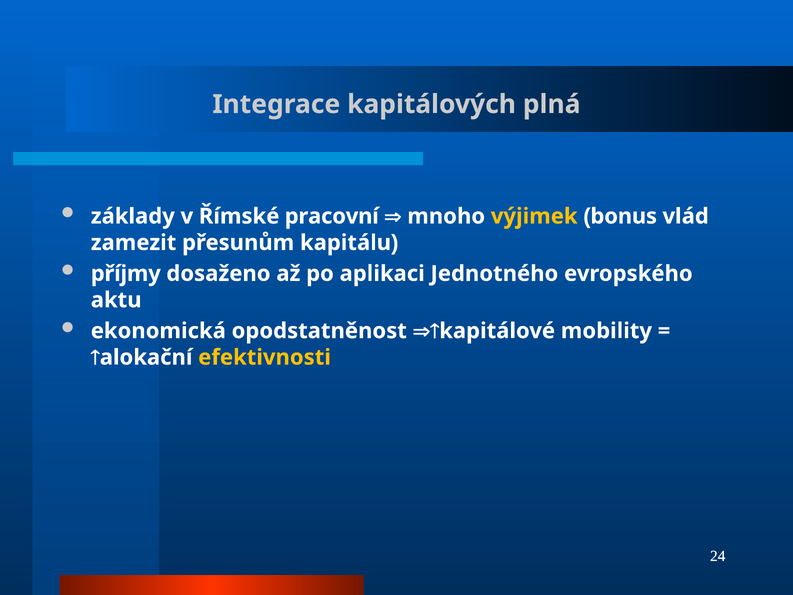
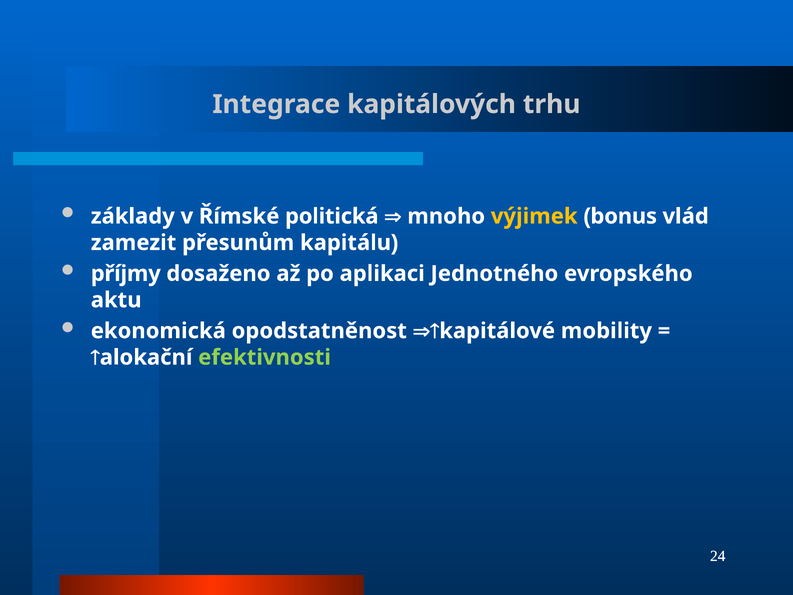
plná: plná -> trhu (552, 104)
pracovní: pracovní -> politická (332, 216)
efektivnosti colour: yellow -> light green (265, 357)
